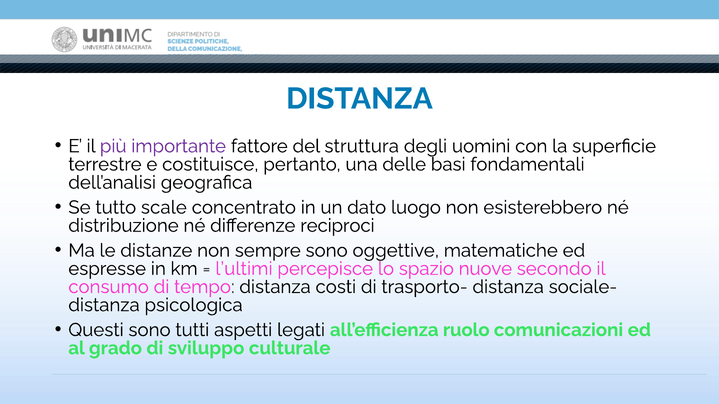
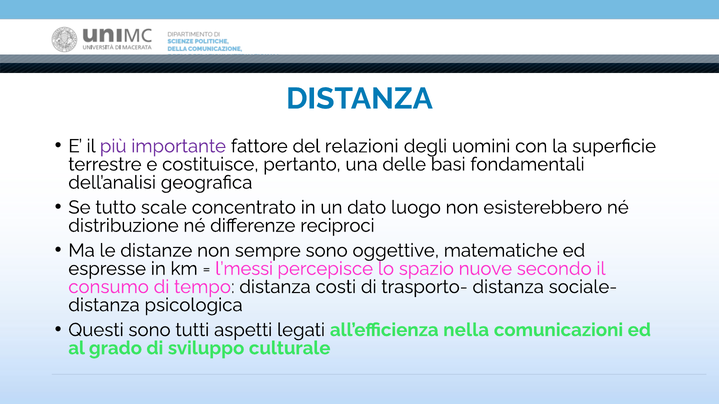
struttura: struttura -> relazioni (362, 146)
l’ultimi: l’ultimi -> l’messi (244, 269)
ruolo: ruolo -> nella (466, 330)
